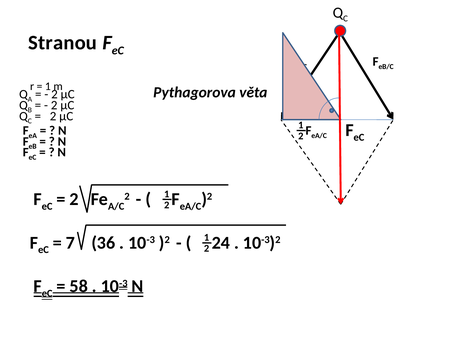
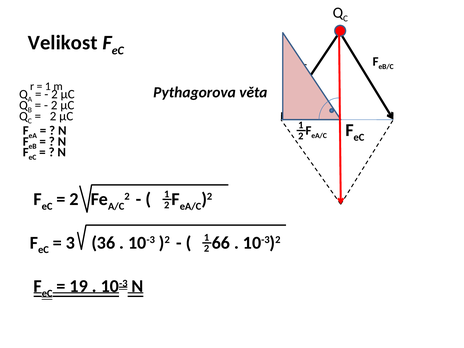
Stranou: Stranou -> Velikost (63, 43)
7: 7 -> 3 (71, 243)
24: 24 -> 66 (221, 243)
58: 58 -> 19 (79, 286)
